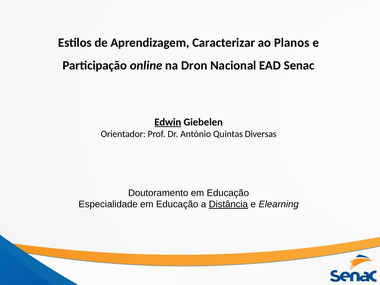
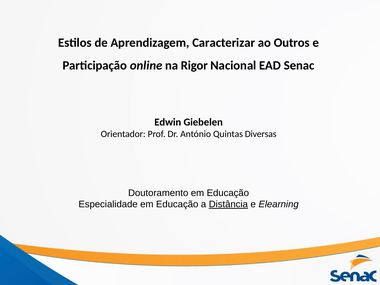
Planos: Planos -> Outros (292, 43)
Dron: Dron -> Rigor (194, 66)
Edwin underline: present -> none (168, 122)
